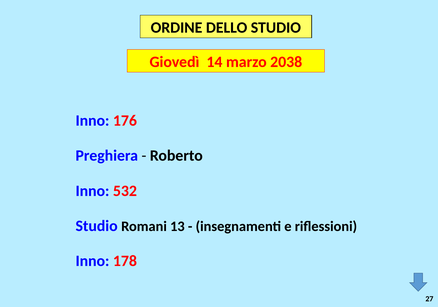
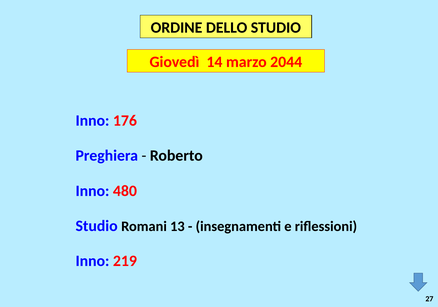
2038: 2038 -> 2044 (286, 62)
532: 532 -> 480 (125, 191)
178: 178 -> 219 (125, 261)
